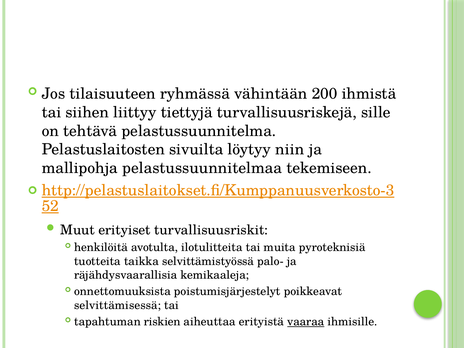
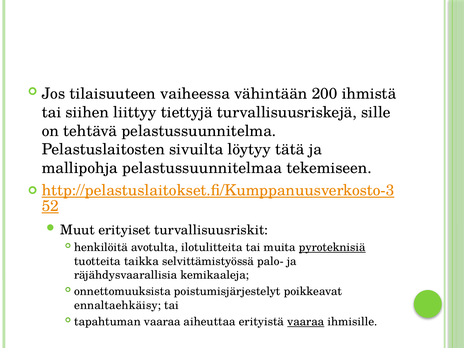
ryhmässä: ryhmässä -> vaiheessa (195, 94)
niin: niin -> tätä (290, 150)
pyroteknisiä underline: none -> present (332, 247)
selvittämisessä: selvittämisessä -> ennaltaehkäisy (118, 305)
tapahtuman riskien: riskien -> vaaraa (162, 322)
